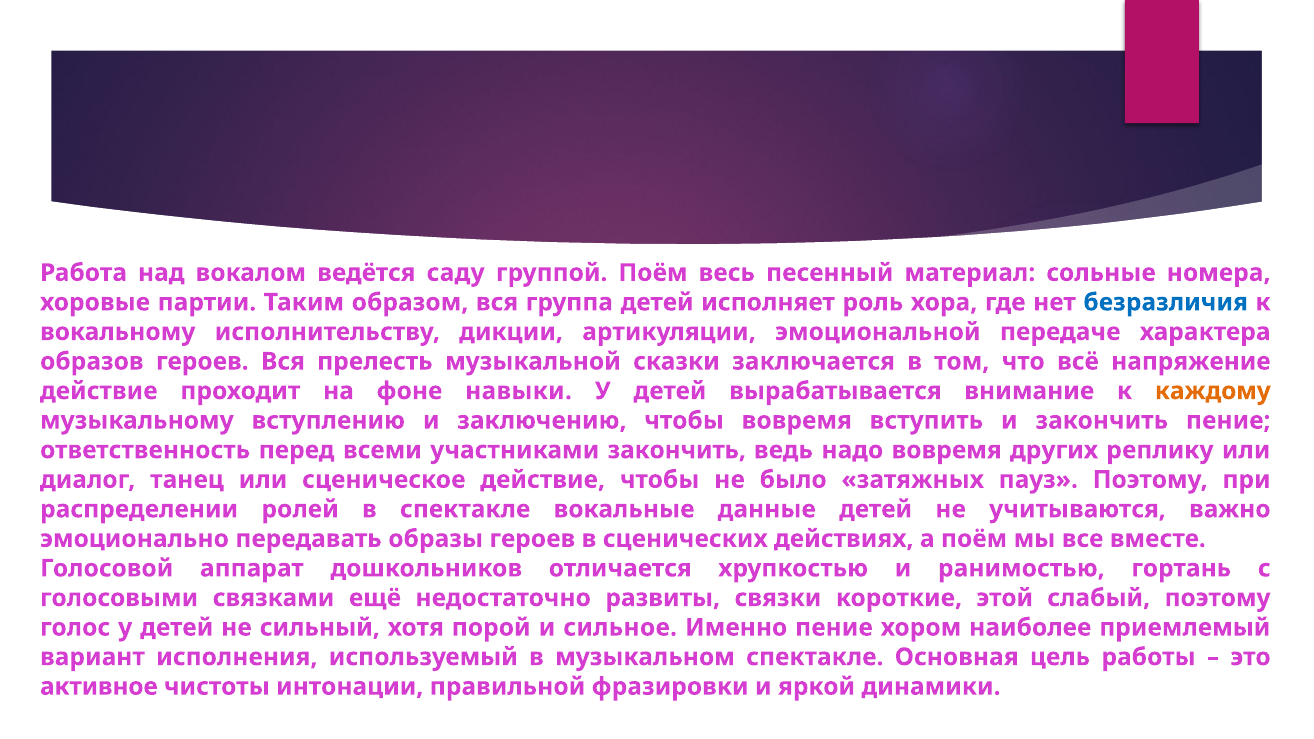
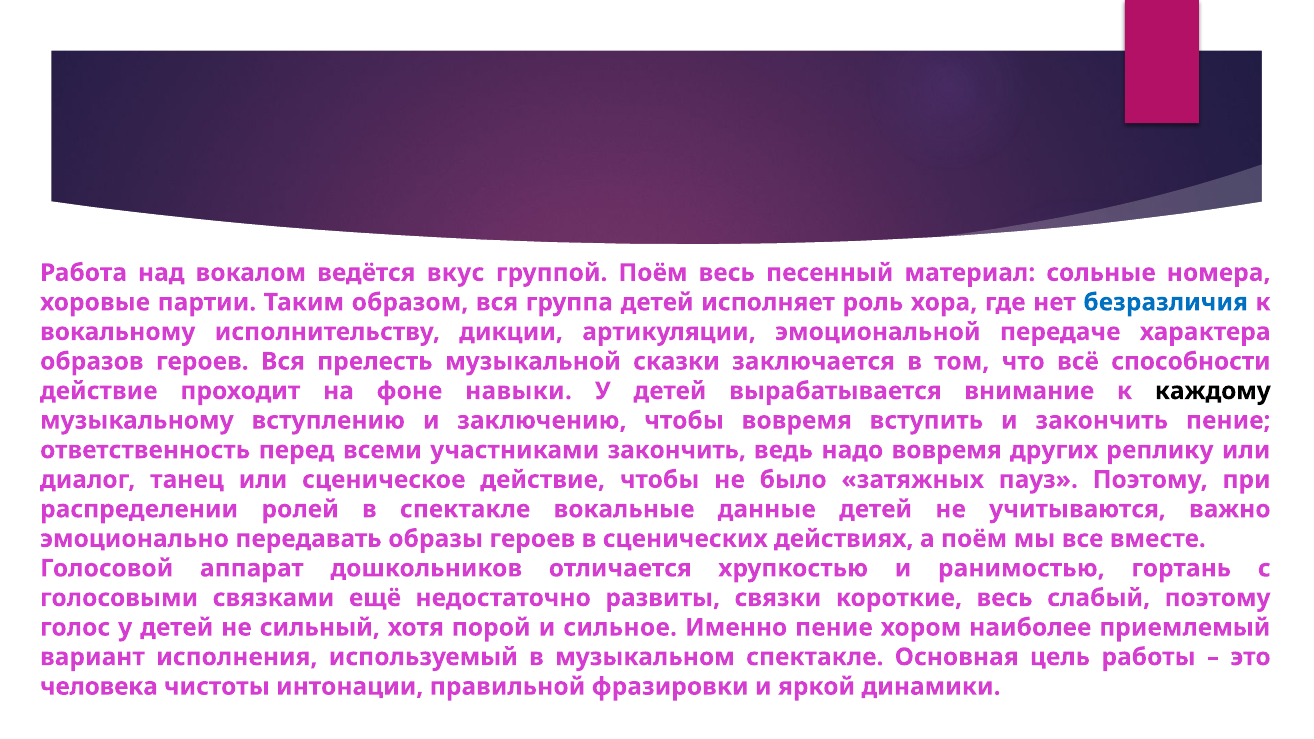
саду: саду -> вкус (456, 273)
напряжение: напряжение -> способности (1191, 362)
каждому colour: orange -> black (1213, 391)
короткие этой: этой -> весь (1005, 598)
активное: активное -> человека (99, 687)
